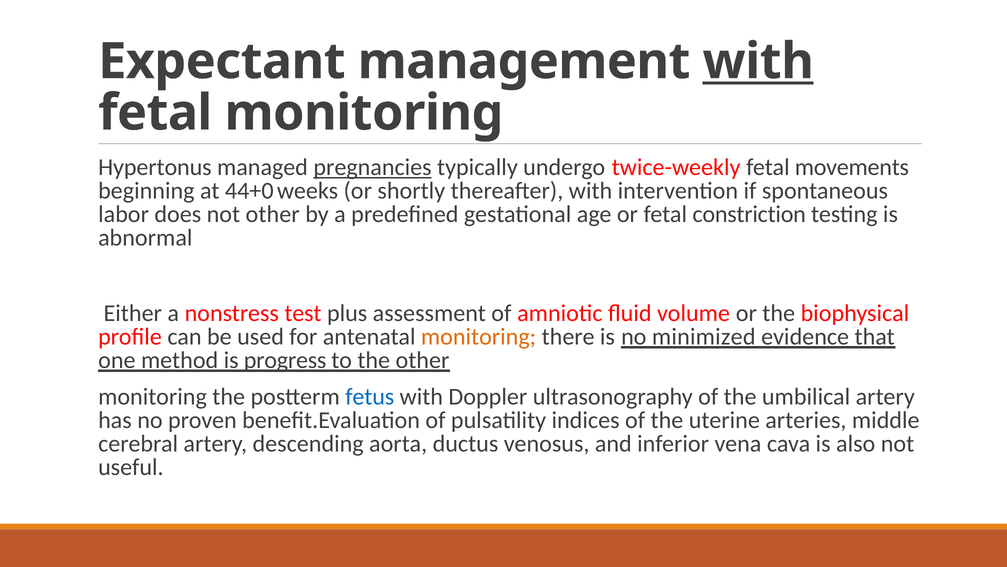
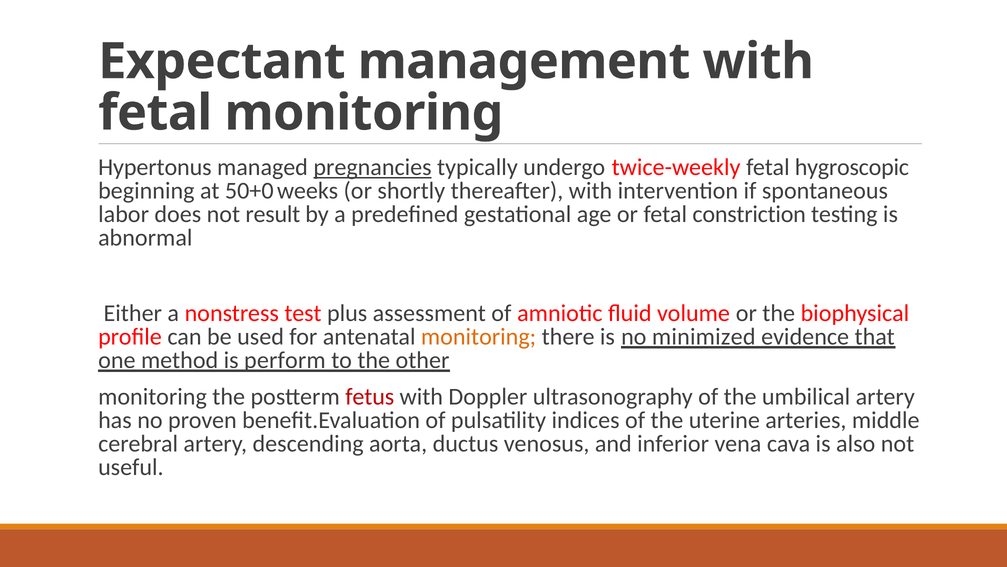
with underline: present -> none (758, 61)
movements: movements -> hygroscopic (852, 167)
44+0: 44+0 -> 50+0 (249, 190)
not other: other -> result (273, 214)
progress: progress -> perform (285, 360)
fetus colour: blue -> red (370, 397)
